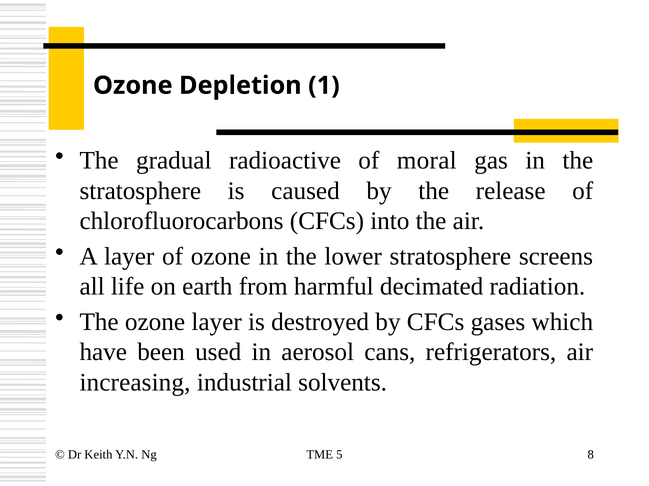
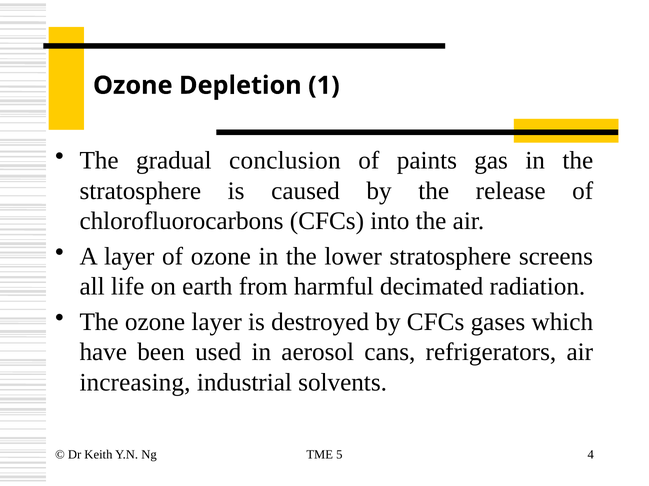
radioactive: radioactive -> conclusion (285, 161)
moral: moral -> paints (427, 161)
8: 8 -> 4 (591, 455)
